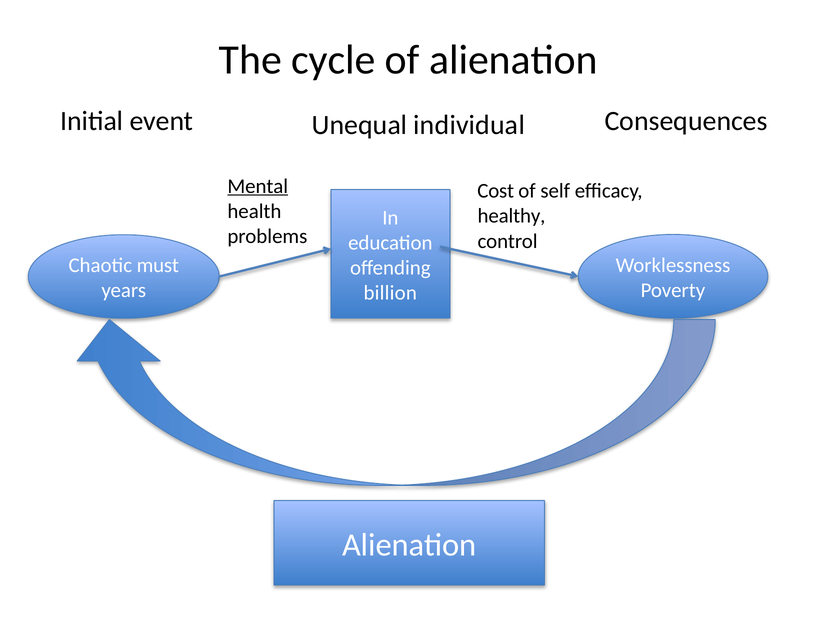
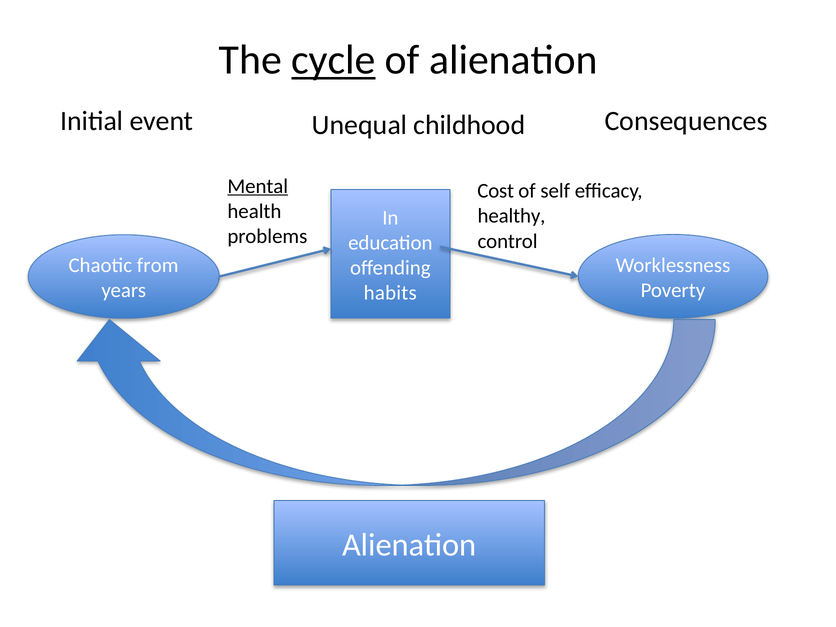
cycle underline: none -> present (333, 60)
individual: individual -> childhood (469, 125)
must: must -> from (158, 265)
billion: billion -> habits (390, 293)
